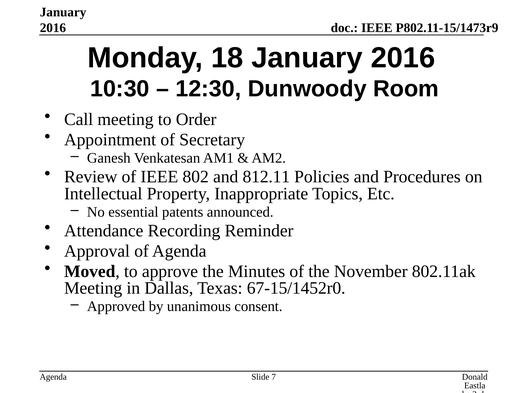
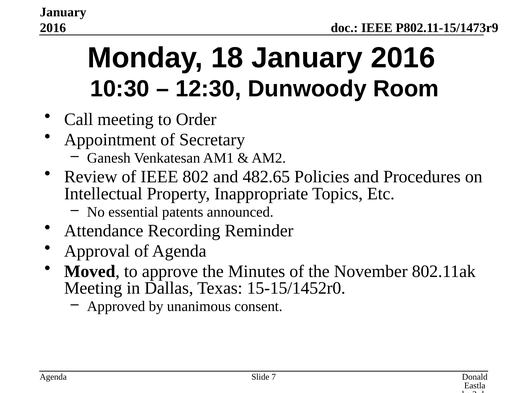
812.11: 812.11 -> 482.65 (266, 177)
67-15/1452r0: 67-15/1452r0 -> 15-15/1452r0 (296, 288)
